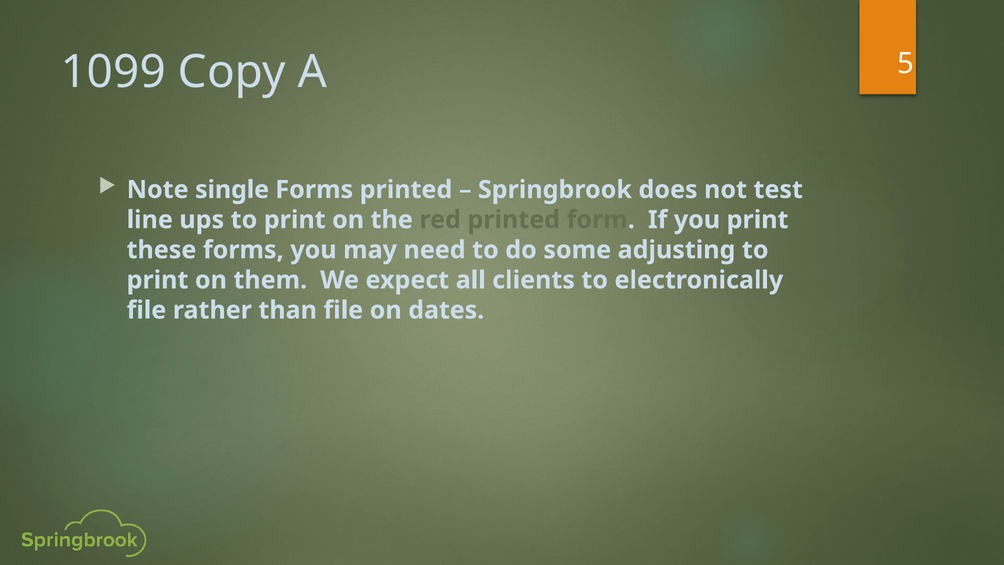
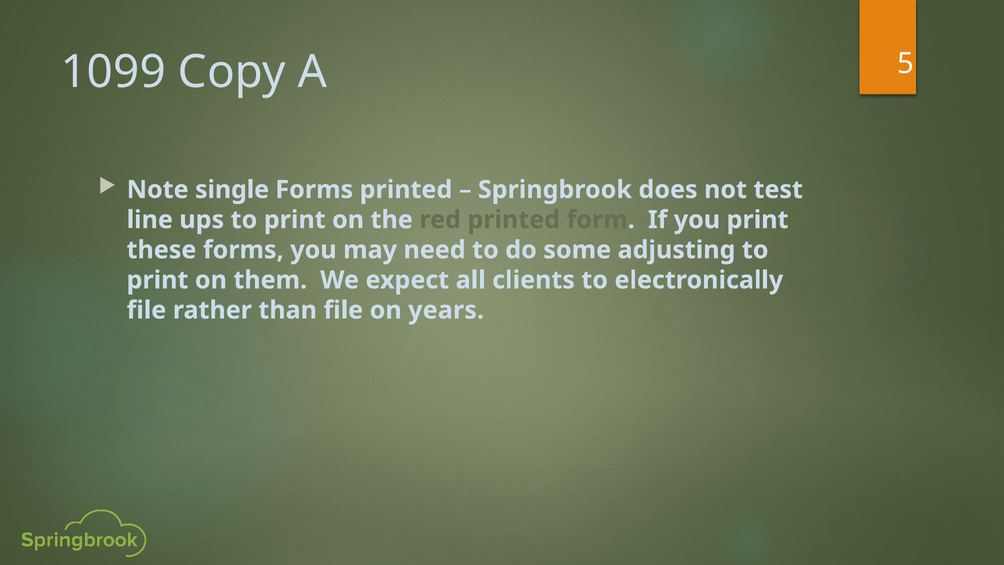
dates: dates -> years (446, 310)
